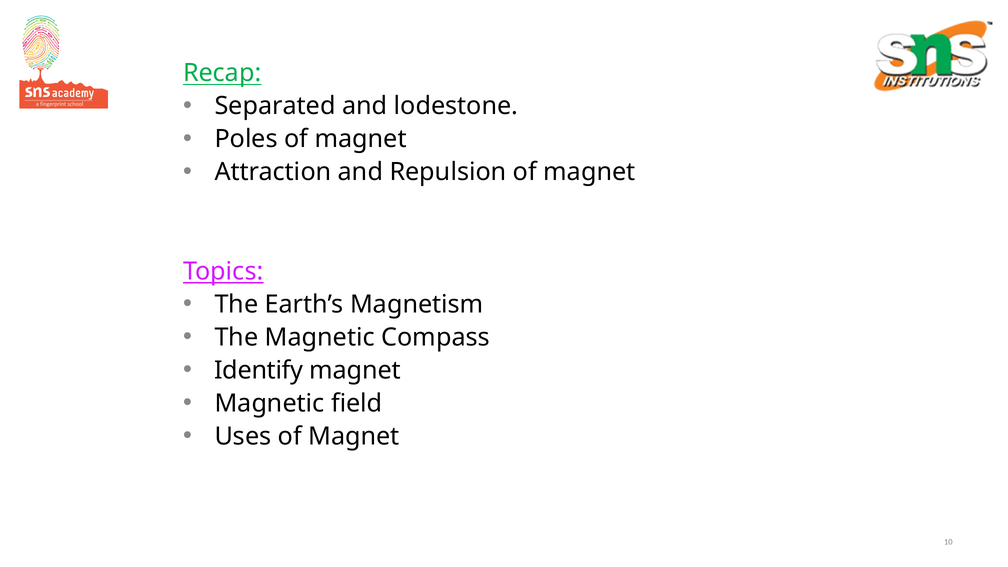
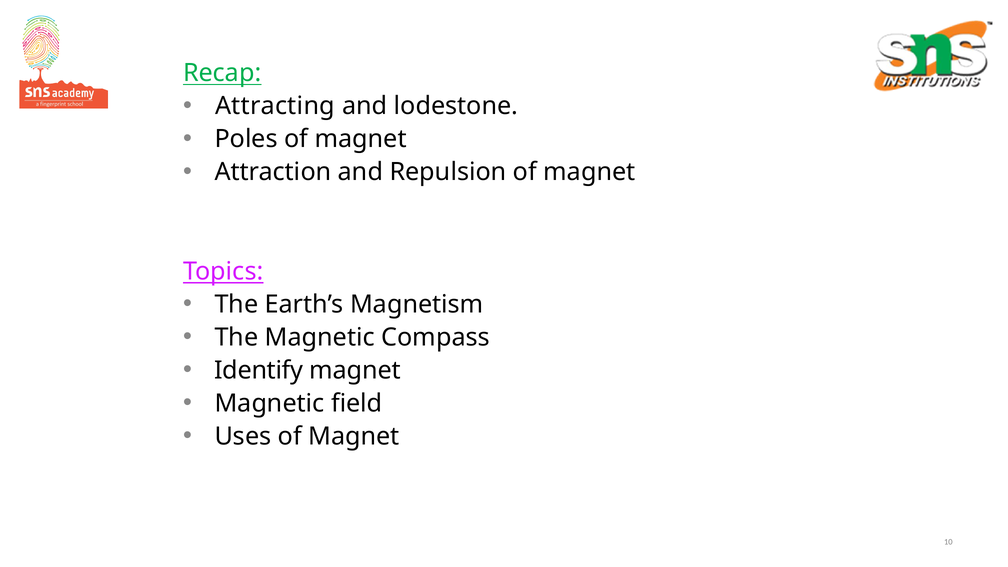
Separated: Separated -> Attracting (275, 106)
